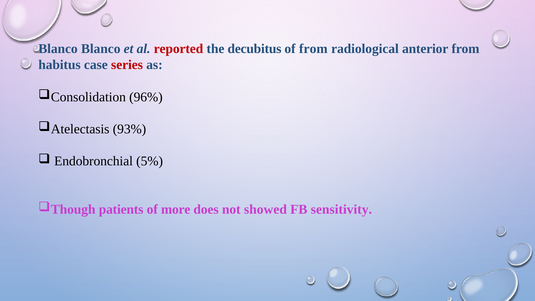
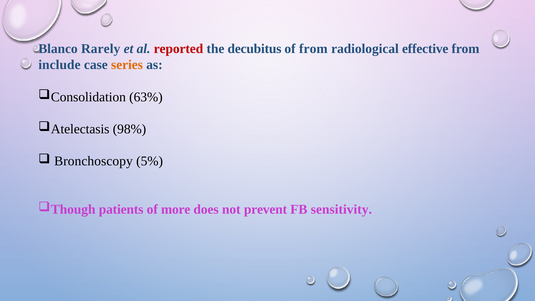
Blanco Blanco: Blanco -> Rarely (101, 49)
anterior: anterior -> effective (425, 49)
habitus: habitus -> include (59, 65)
series colour: red -> orange (127, 65)
96%: 96% -> 63% (146, 97)
93%: 93% -> 98% (129, 129)
Endobronchial: Endobronchial -> Bronchoscopy (94, 161)
showed: showed -> prevent (266, 209)
